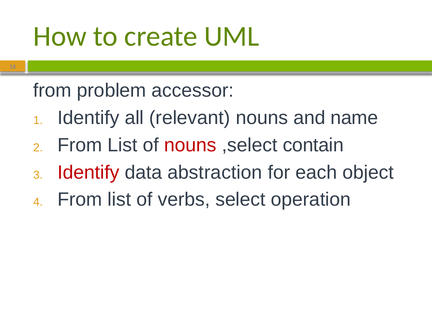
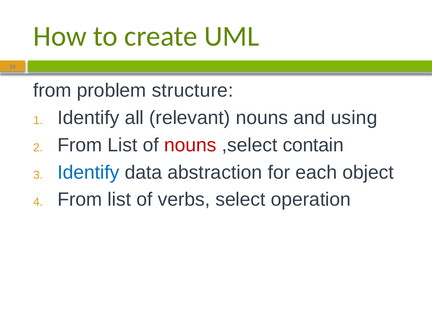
accessor: accessor -> structure (193, 91)
name: name -> using (354, 118)
Identify colour: red -> blue (88, 172)
